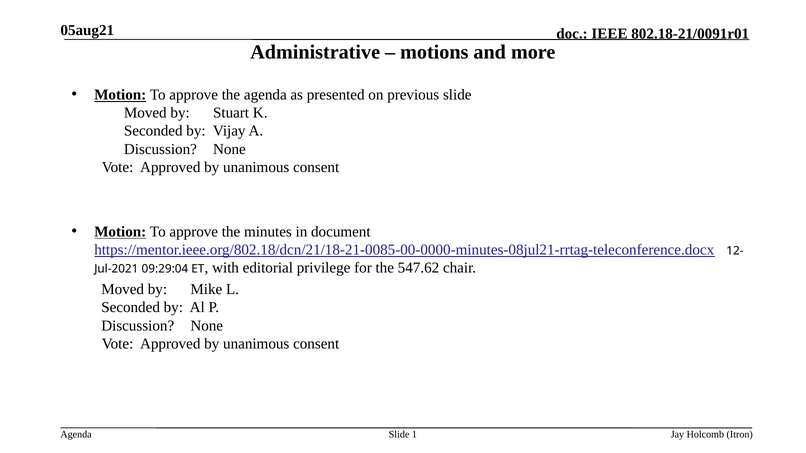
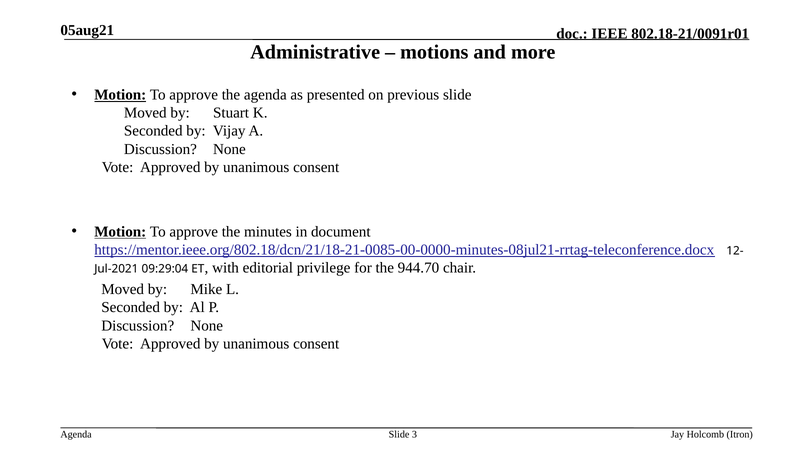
547.62: 547.62 -> 944.70 (418, 268)
1: 1 -> 3 (414, 435)
